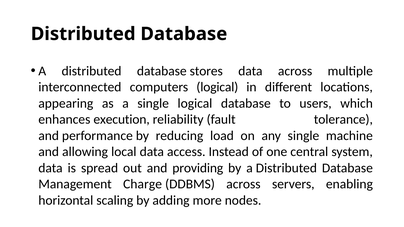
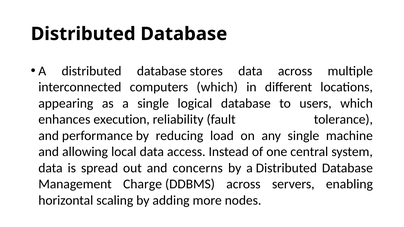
computers logical: logical -> which (217, 87)
providing: providing -> concerns (198, 168)
